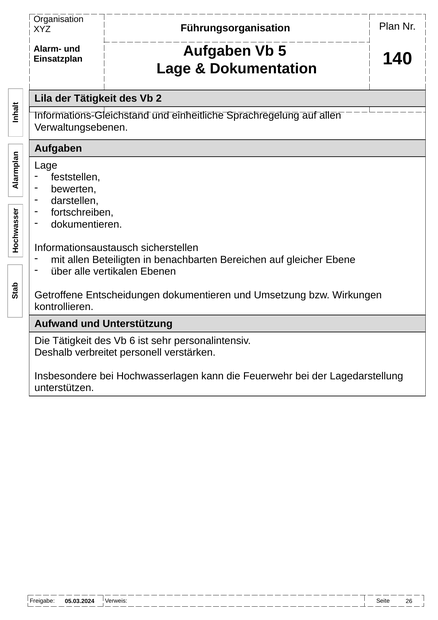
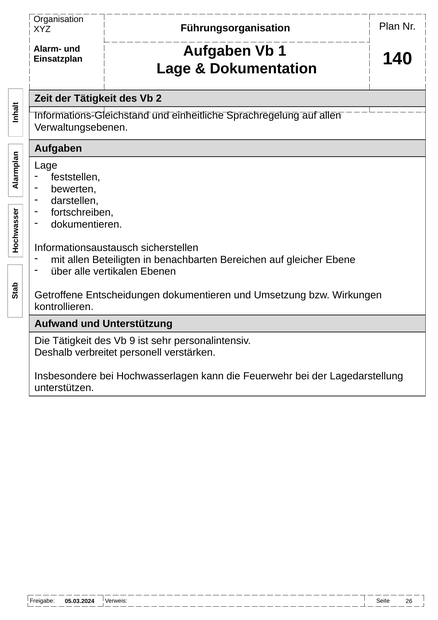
5: 5 -> 1 (282, 51)
Lila: Lila -> Zeit (43, 98)
6: 6 -> 9 (132, 340)
